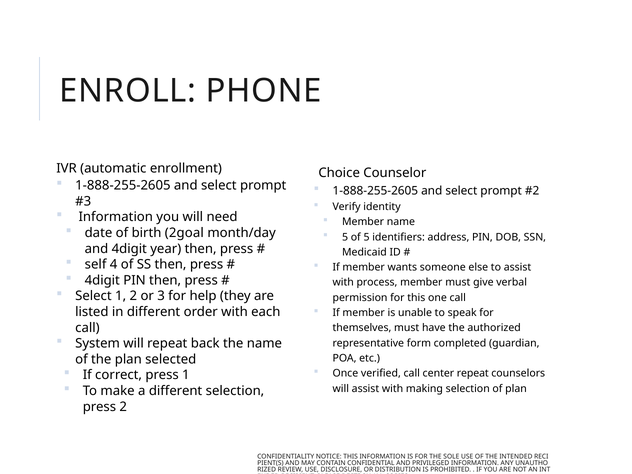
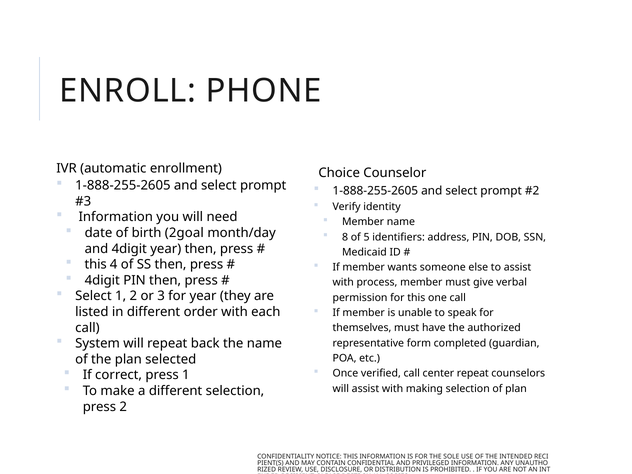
5: 5 -> 8 (345, 237)
self: self -> this (96, 265)
for help: help -> year (203, 296)
